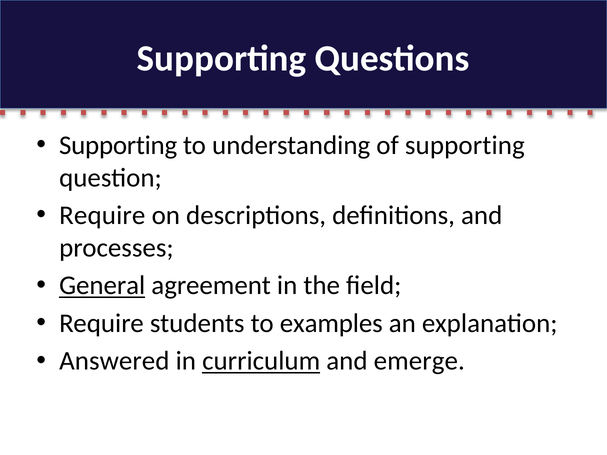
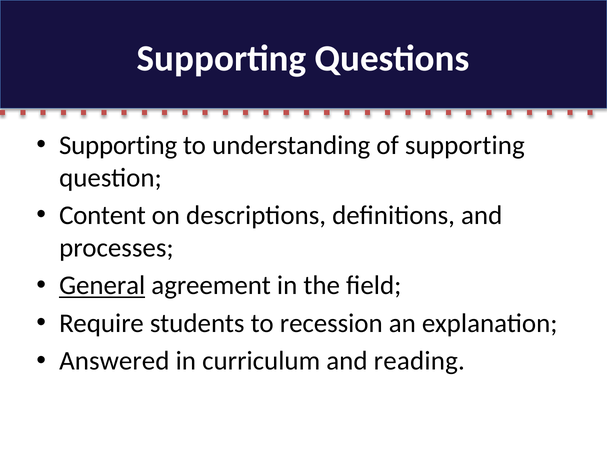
Require: Require -> Content (102, 216)
examples: examples -> recession (331, 323)
curriculum underline: present -> none (261, 361)
emerge: emerge -> reading (419, 361)
